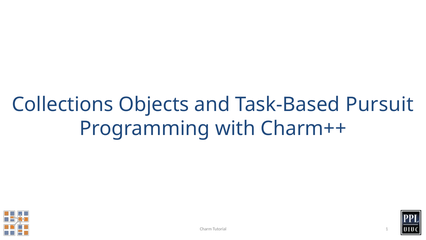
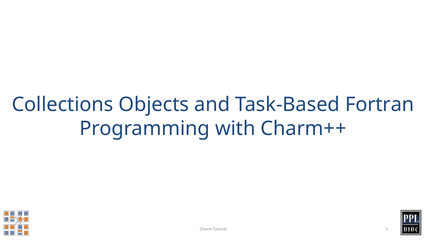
Pursuit: Pursuit -> Fortran (380, 104)
